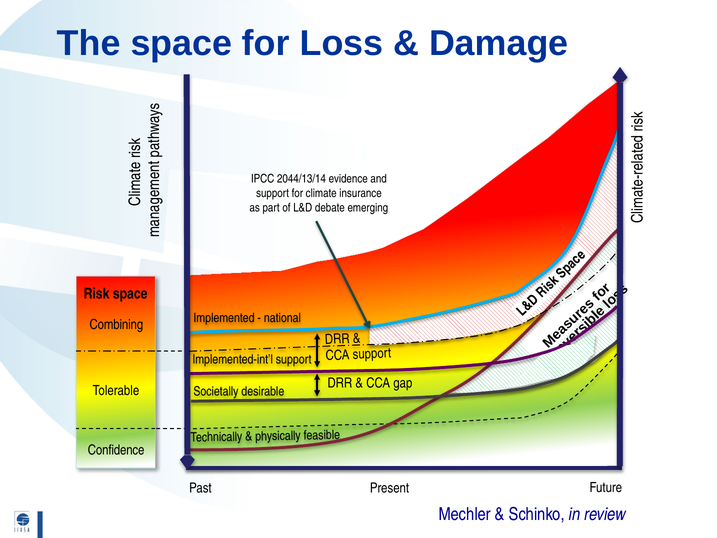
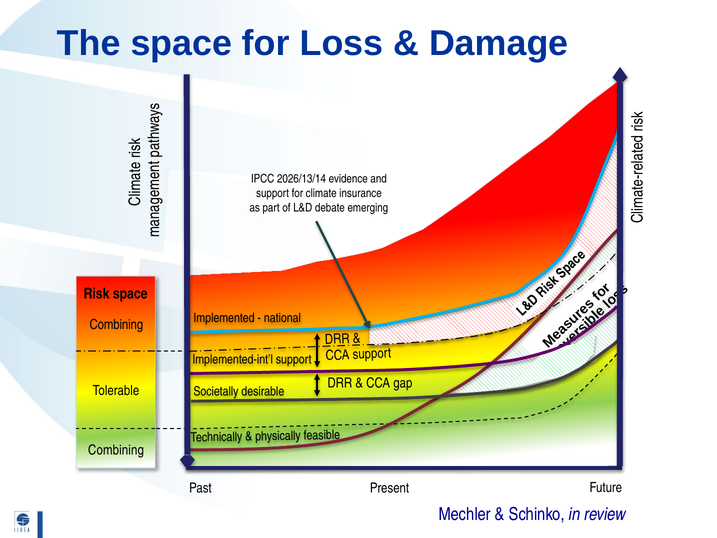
2044/13/14: 2044/13/14 -> 2026/13/14 (302, 179)
Confidence: Confidence -> Combining (116, 450)
